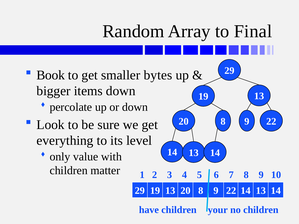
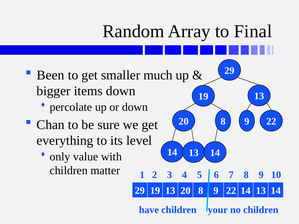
Book: Book -> Been (51, 75)
bytes: bytes -> much (158, 75)
Look: Look -> Chan (51, 125)
